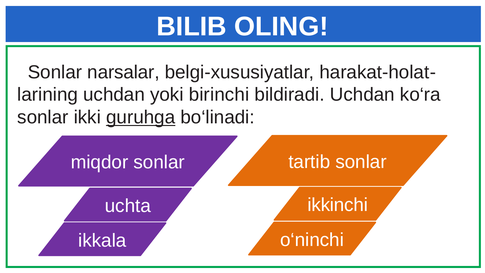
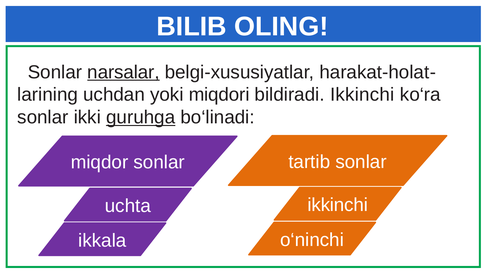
narsalar underline: none -> present (123, 72)
birinchi: birinchi -> miqdori (219, 95)
bildiradi Uchdan: Uchdan -> Ikkinchi (362, 95)
